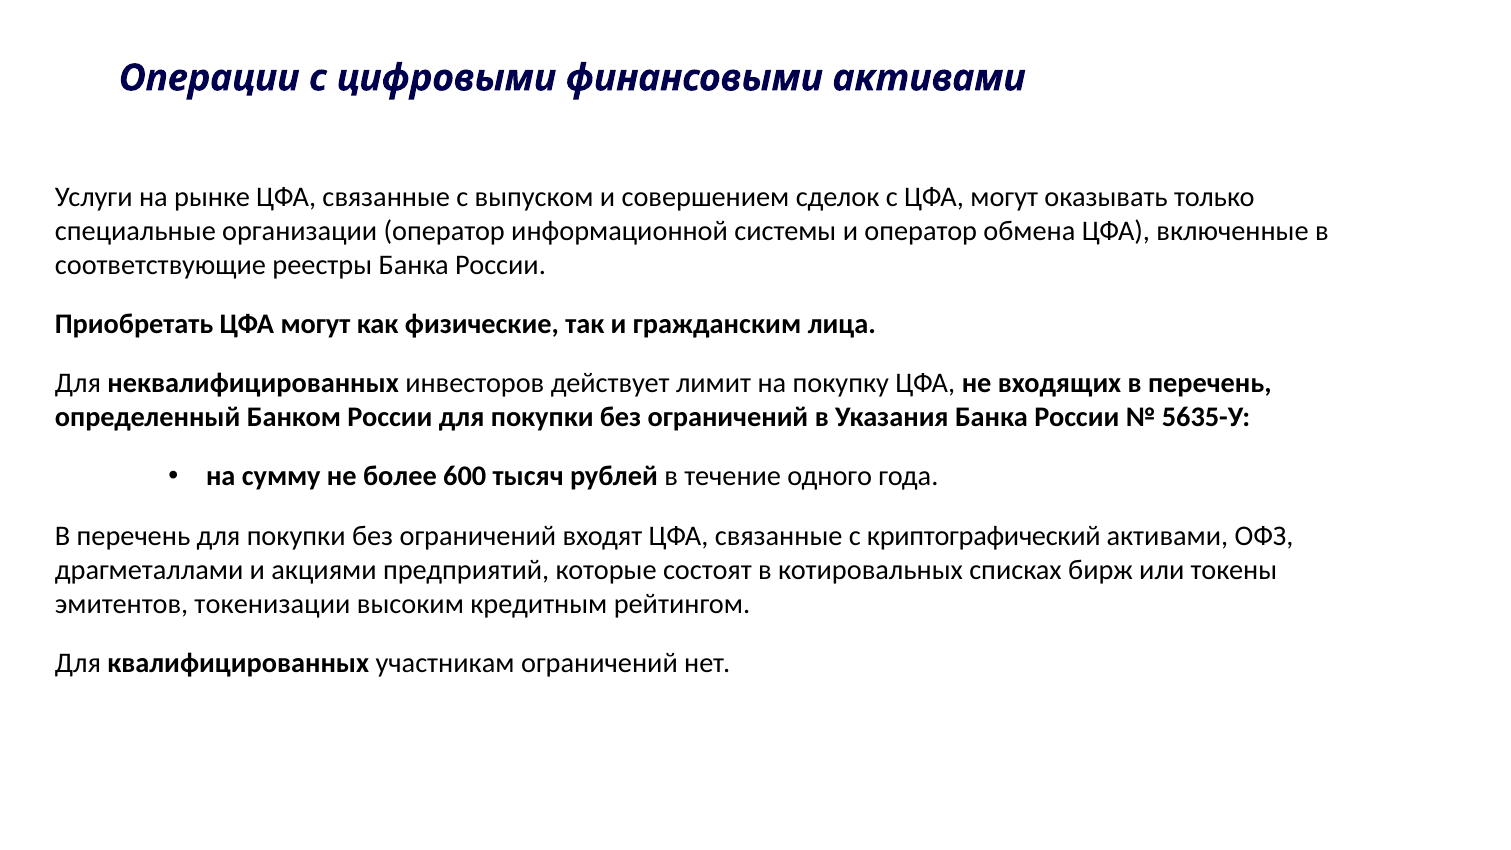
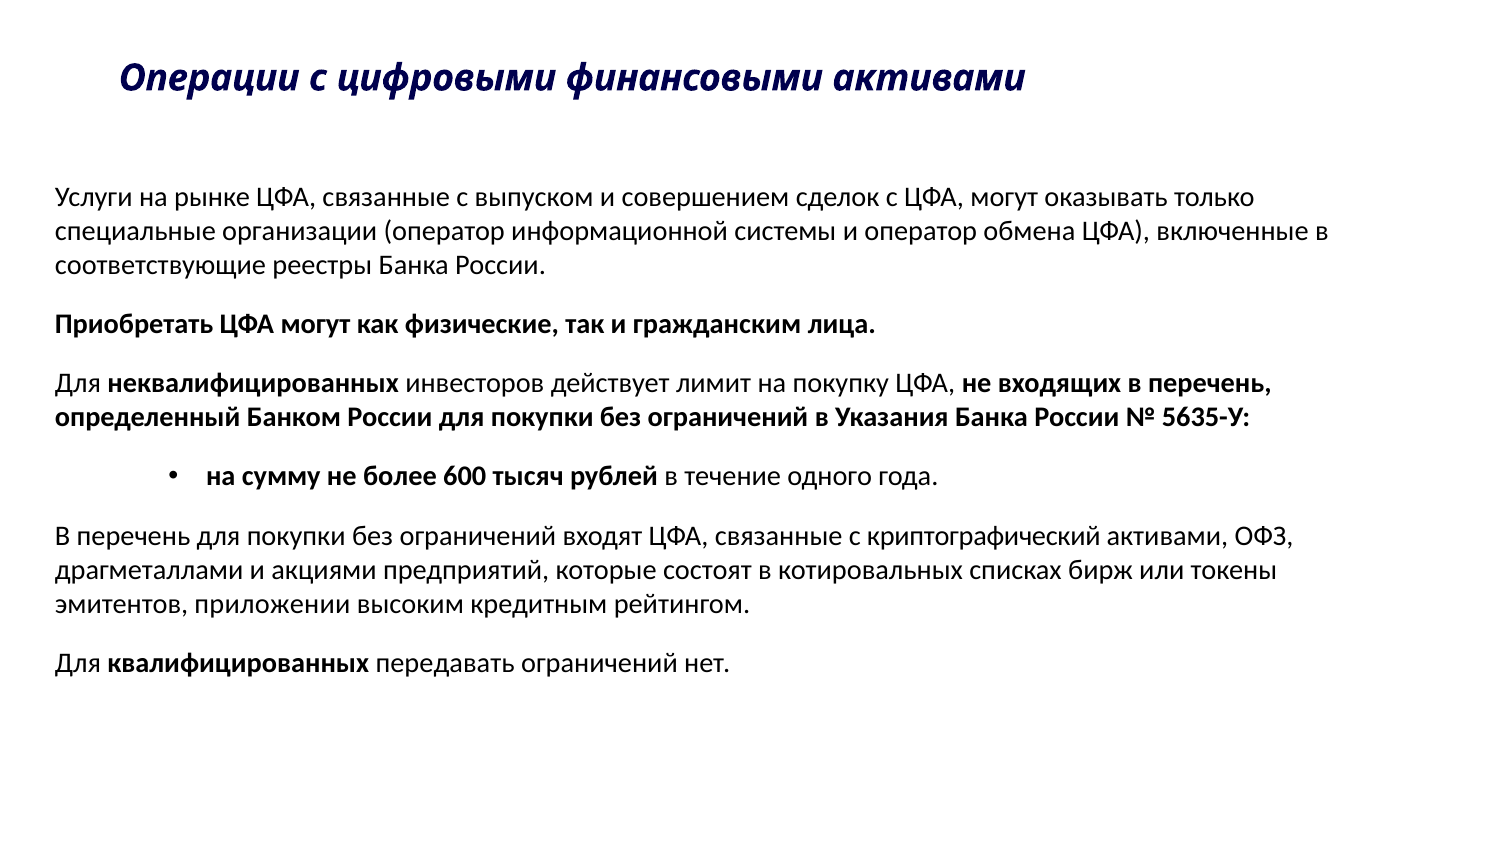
токенизации: токенизации -> приложении (272, 604)
участникам: участникам -> передавать (445, 663)
